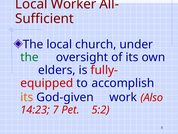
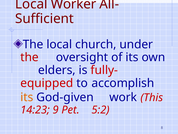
the colour: green -> red (29, 57)
Also: Also -> This (152, 97)
7: 7 -> 9 (56, 109)
